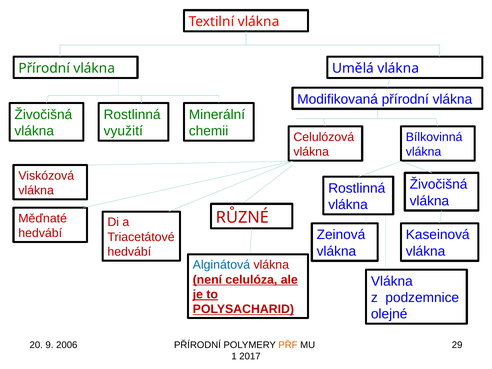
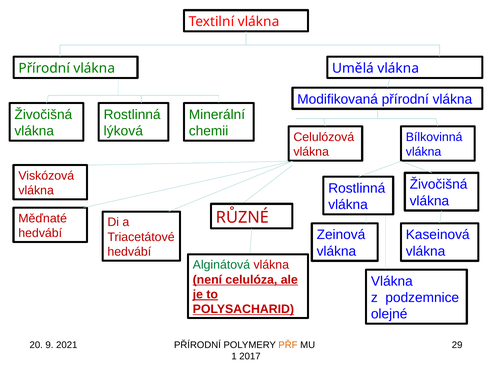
využití: využití -> lýková (123, 131)
Alginátová colour: blue -> green (221, 265)
2006: 2006 -> 2021 (67, 345)
